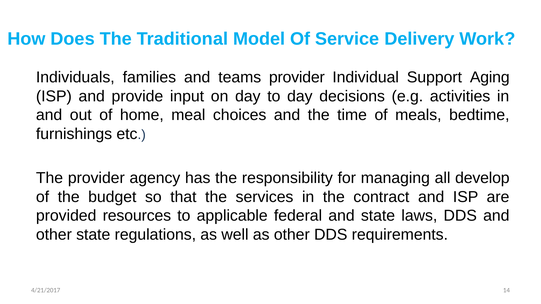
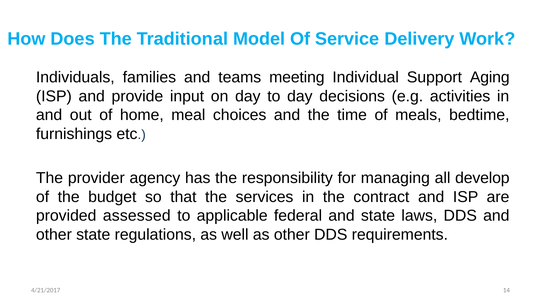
teams provider: provider -> meeting (297, 77)
resources: resources -> assessed (137, 216)
